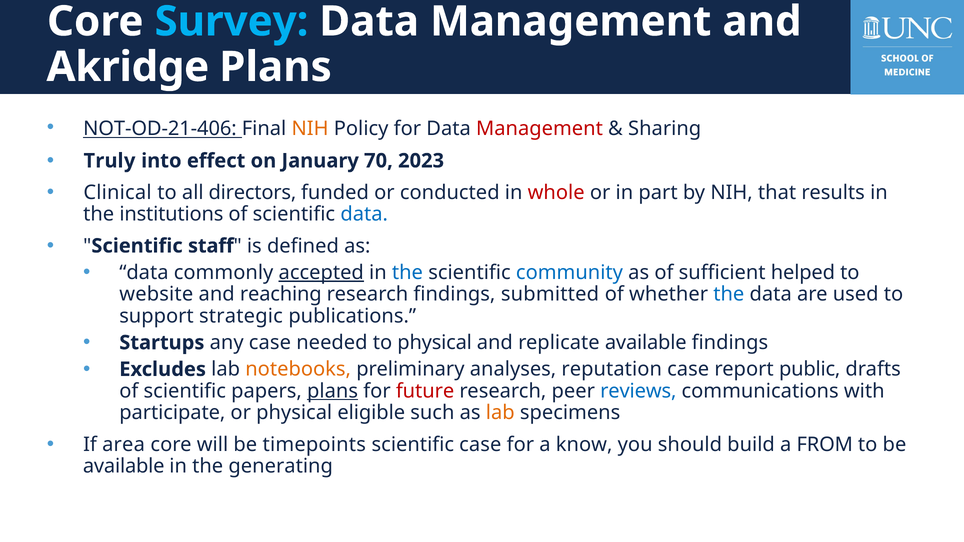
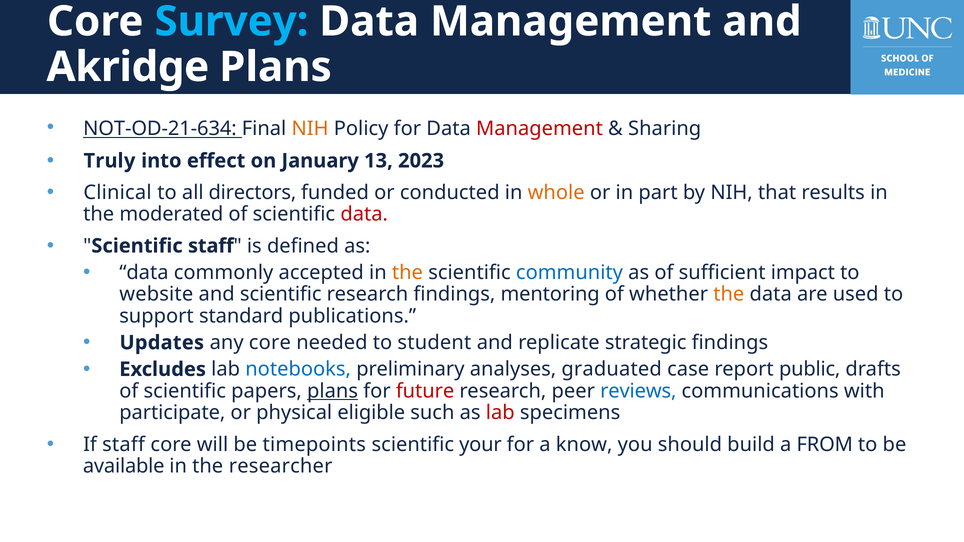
NOT-OD-21-406: NOT-OD-21-406 -> NOT-OD-21-634 (160, 128)
70: 70 -> 13 (378, 161)
whole colour: red -> orange (556, 193)
institutions: institutions -> moderated (171, 214)
data colour: blue -> red (364, 214)
accepted underline: present -> none (321, 273)
the colour: blue -> orange (407, 273)
helped: helped -> impact (803, 273)
and reaching: reaching -> scientific (281, 294)
submitted: submitted -> mentoring (550, 294)
the colour: blue -> orange (729, 294)
strategic: strategic -> standard (241, 316)
Startups: Startups -> Updates (162, 343)
any case: case -> core (270, 343)
to physical: physical -> student (434, 343)
replicate available: available -> strategic (646, 343)
notebooks colour: orange -> blue (298, 369)
reputation: reputation -> graduated (612, 369)
lab colour: orange -> red (500, 413)
If area: area -> staff (124, 445)
scientific case: case -> your (480, 445)
generating: generating -> researcher (281, 466)
